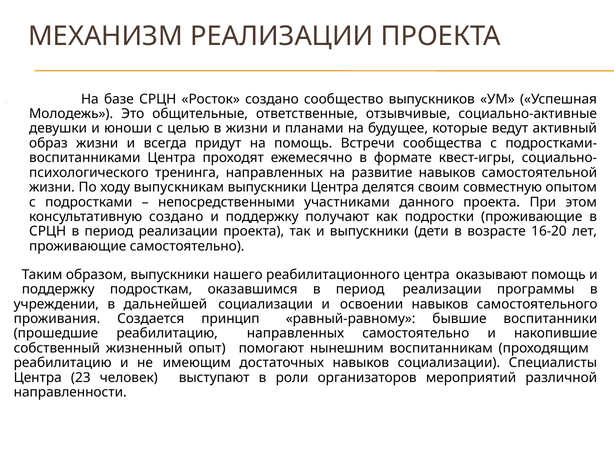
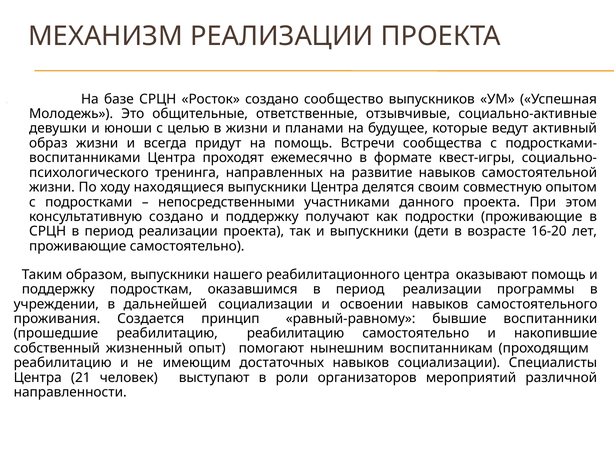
выпускникам: выпускникам -> находящиеся (179, 188)
реабилитацию направленных: направленных -> реабилитацию (296, 334)
23: 23 -> 21 (81, 378)
